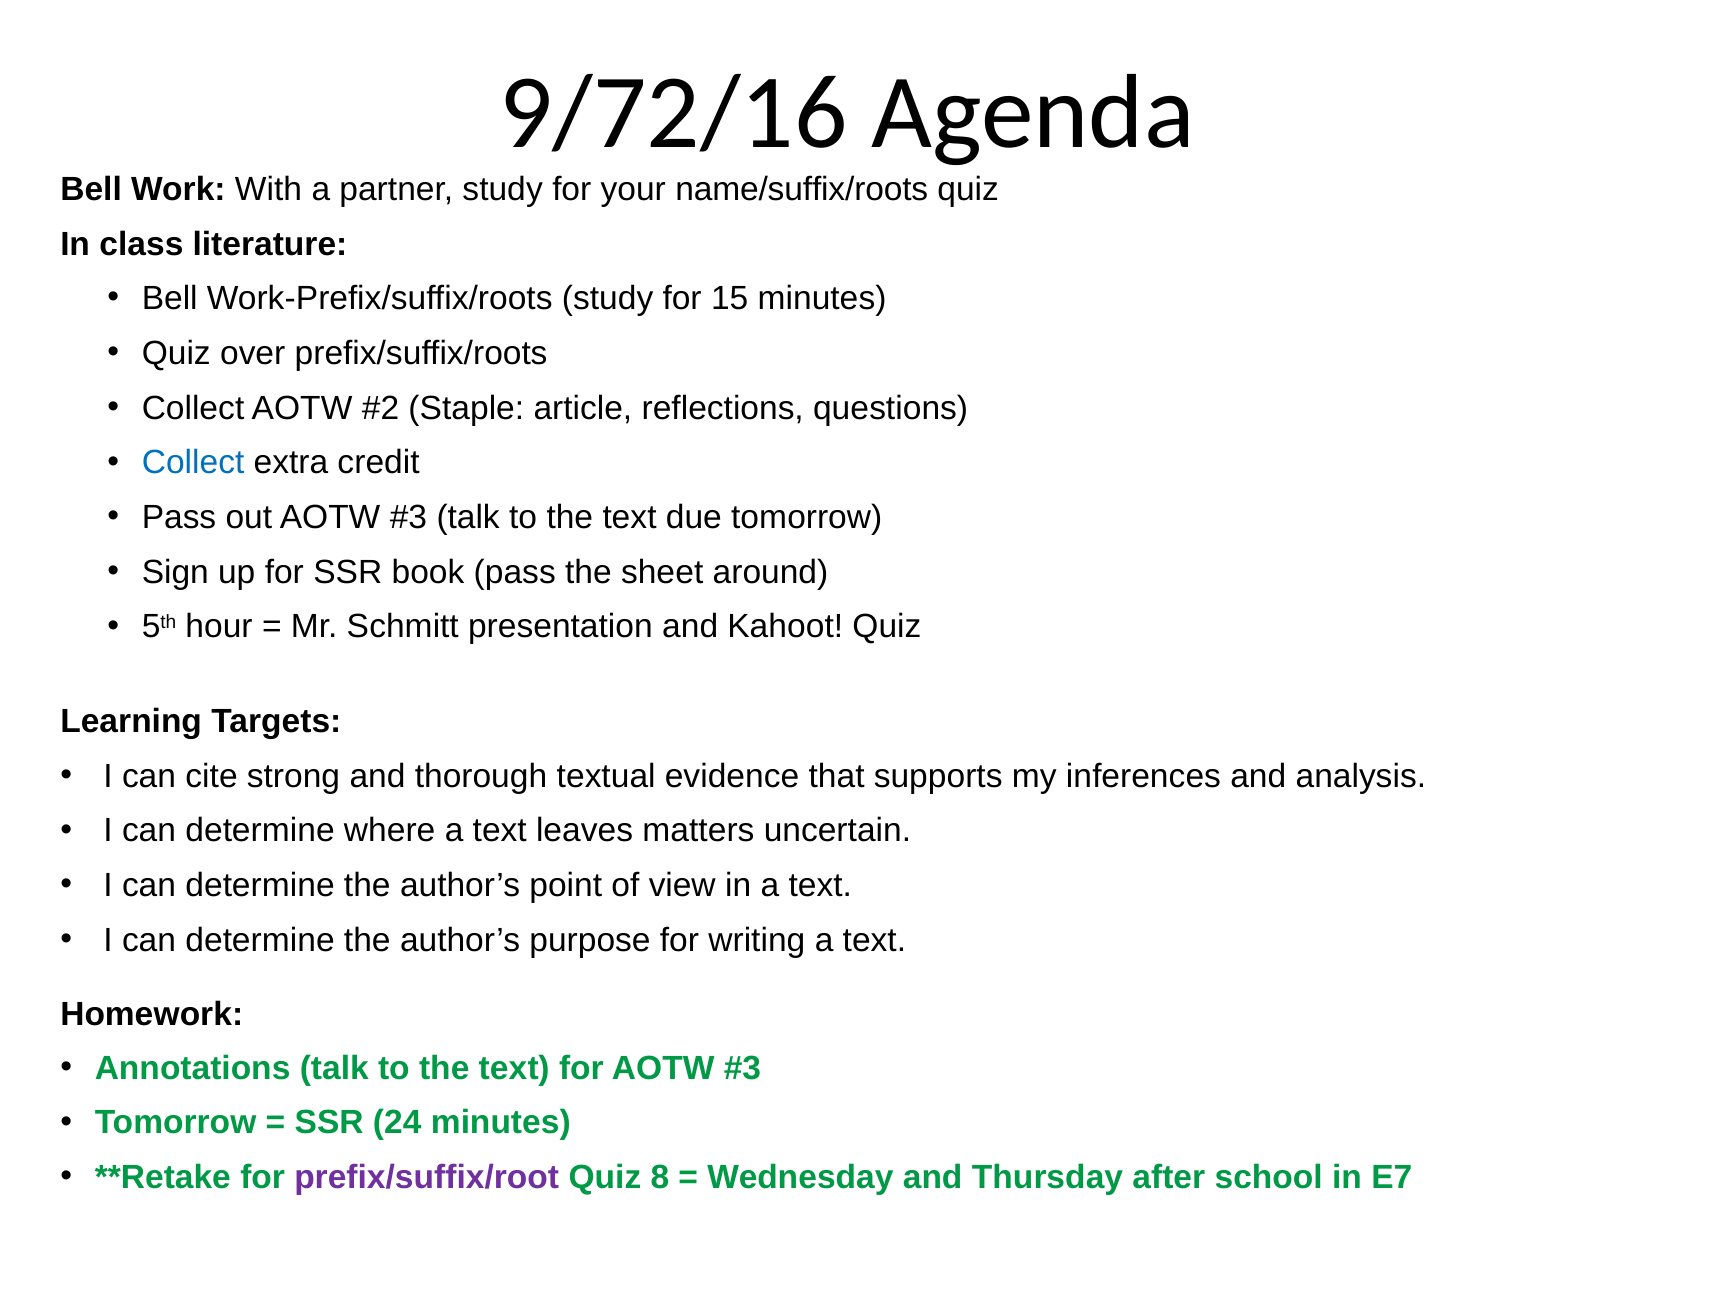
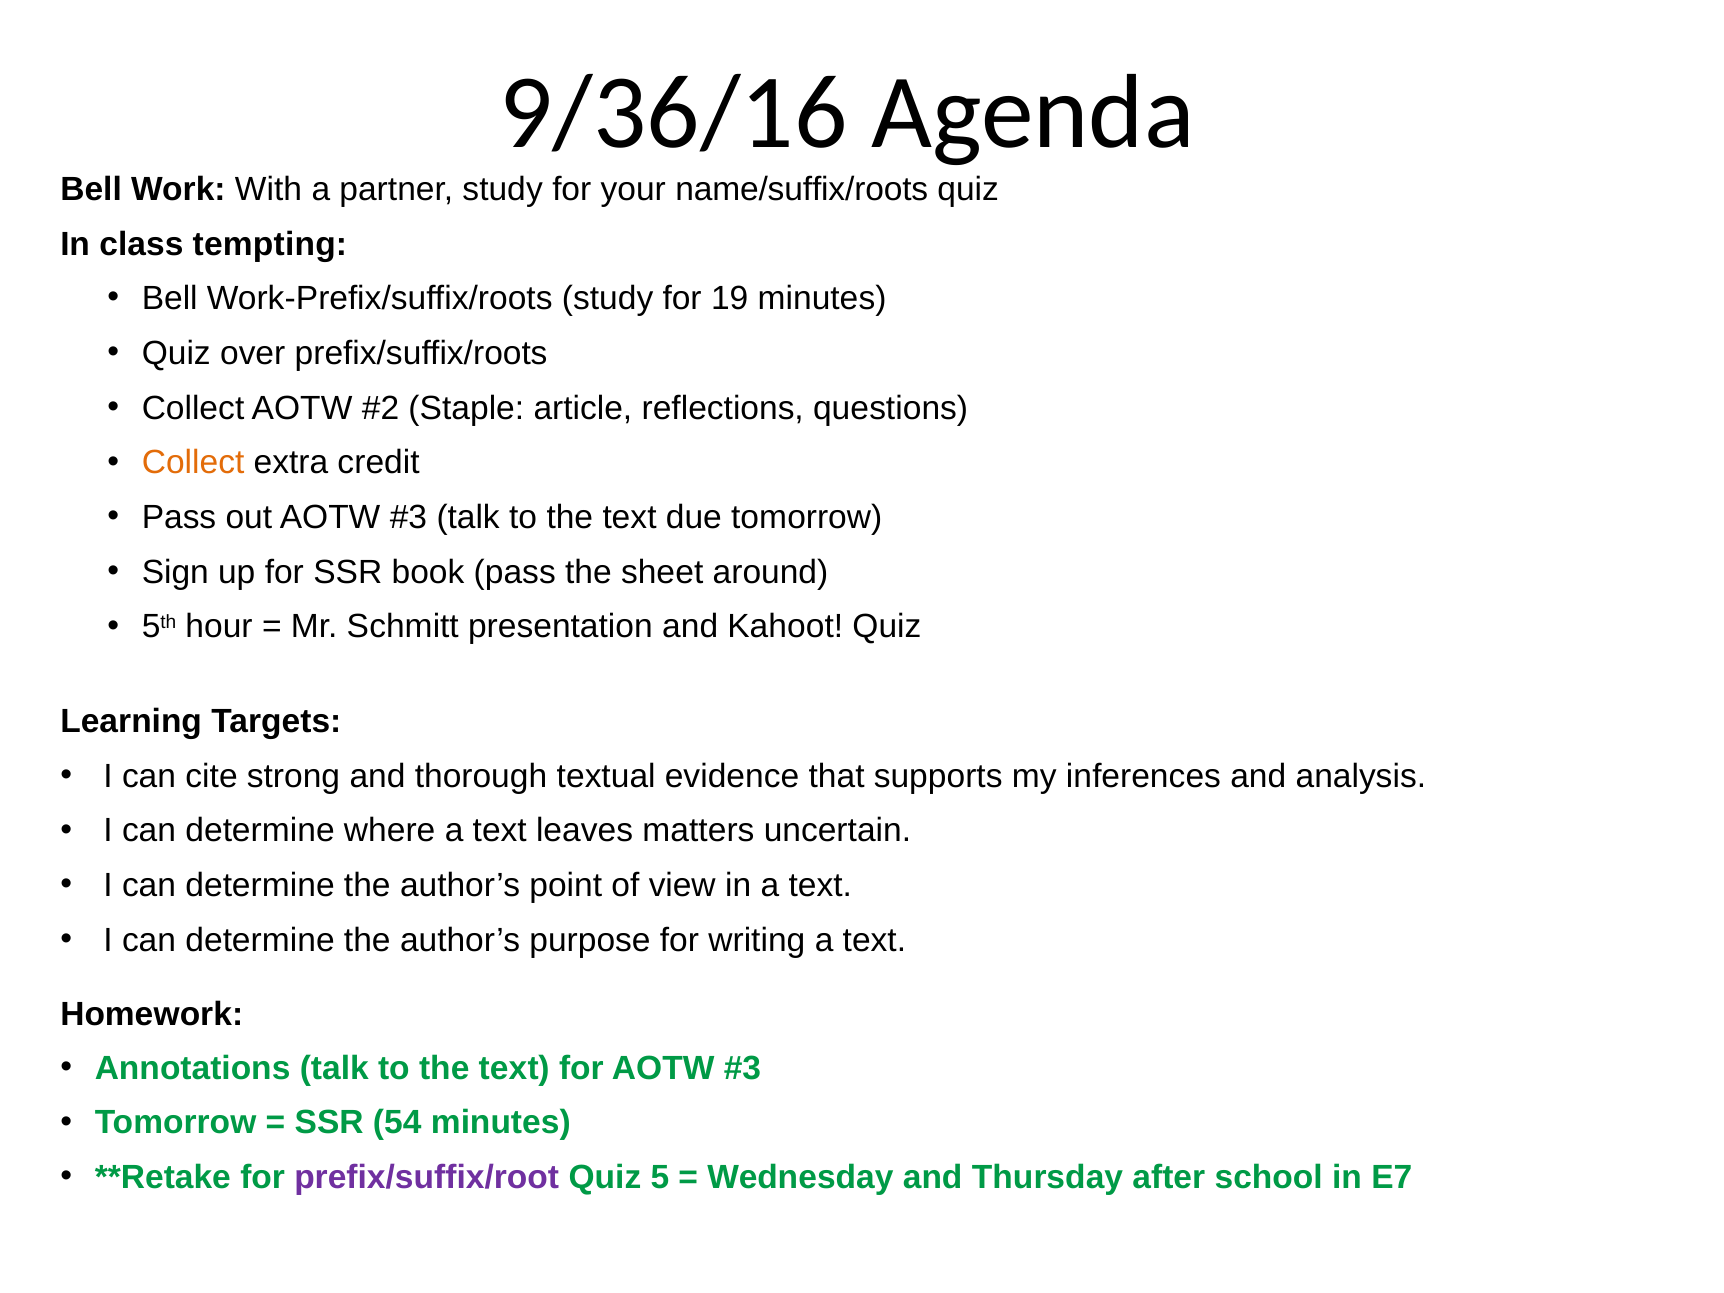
9/72/16: 9/72/16 -> 9/36/16 (674, 113)
literature: literature -> tempting (270, 244)
15: 15 -> 19 (730, 299)
Collect colour: blue -> orange (193, 463)
24: 24 -> 54 (397, 1123)
8: 8 -> 5 (660, 1177)
